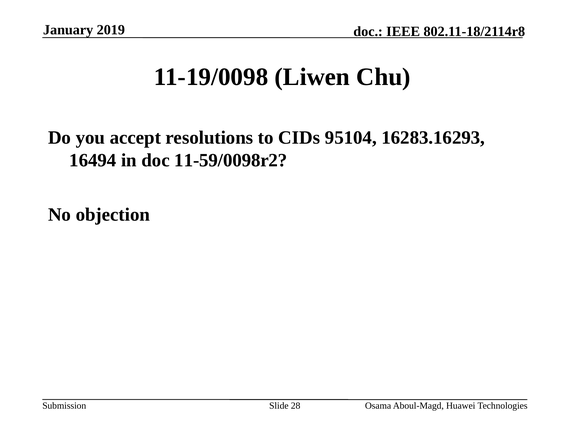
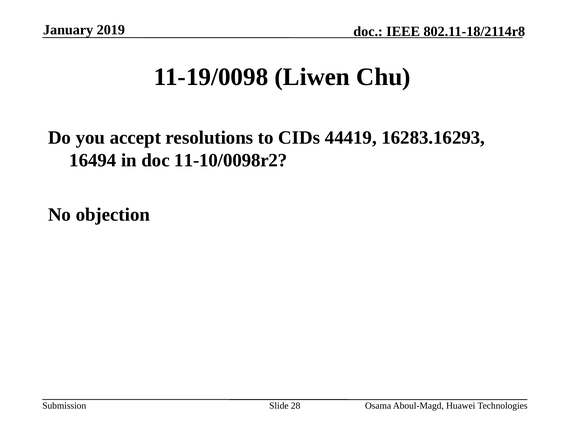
95104: 95104 -> 44419 (351, 138)
11-59/0098r2: 11-59/0098r2 -> 11-10/0098r2 (231, 160)
